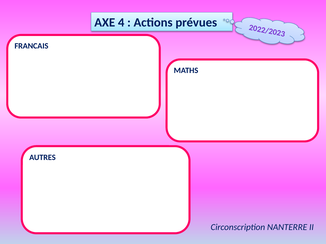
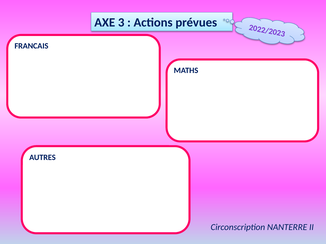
4: 4 -> 3 (121, 23)
